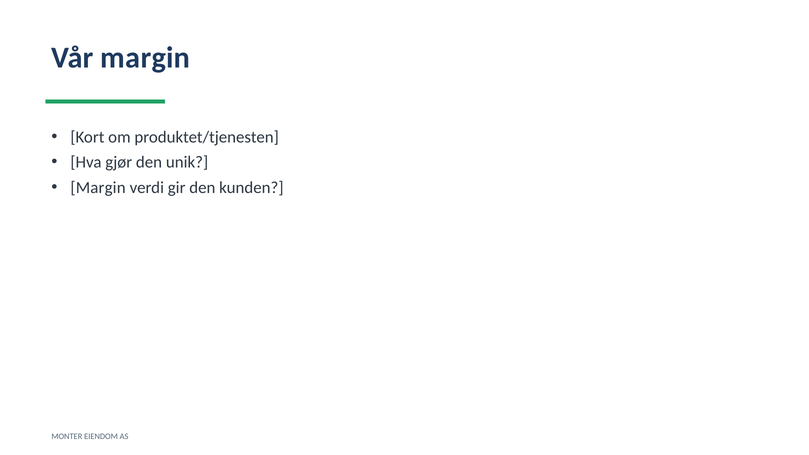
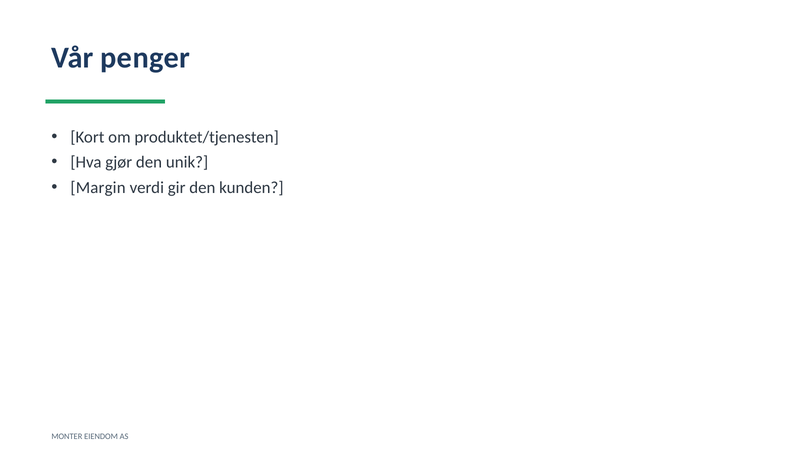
Vår margin: margin -> penger (145, 58)
